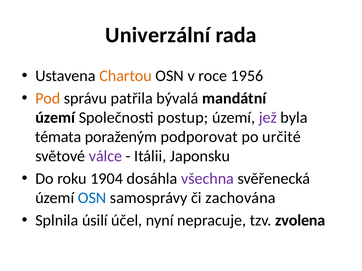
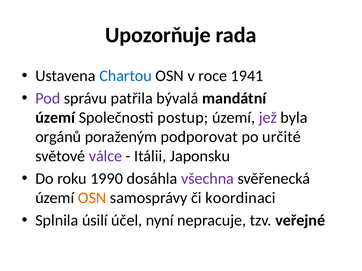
Univerzální: Univerzální -> Upozorňuje (158, 35)
Chartou colour: orange -> blue (126, 76)
1956: 1956 -> 1941 (247, 76)
Pod colour: orange -> purple (48, 98)
témata: témata -> orgánů (58, 137)
1904: 1904 -> 1990 (107, 179)
OSN colour: blue -> orange (92, 198)
zachována: zachována -> koordinaci (241, 198)
zvolena: zvolena -> veřejné (300, 221)
